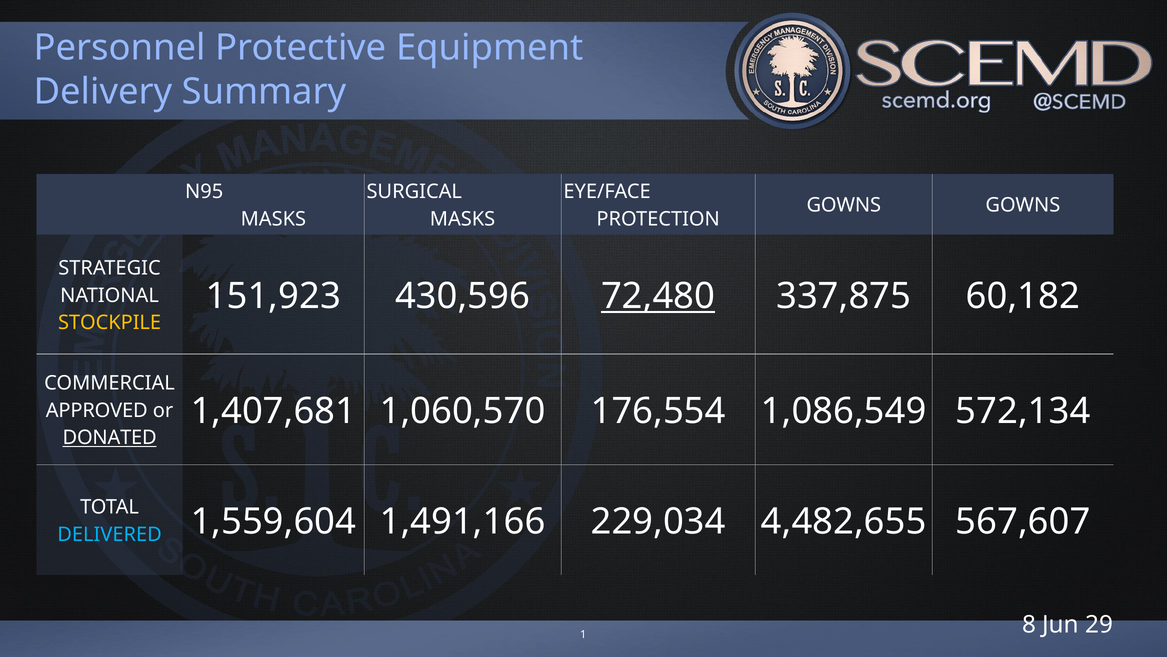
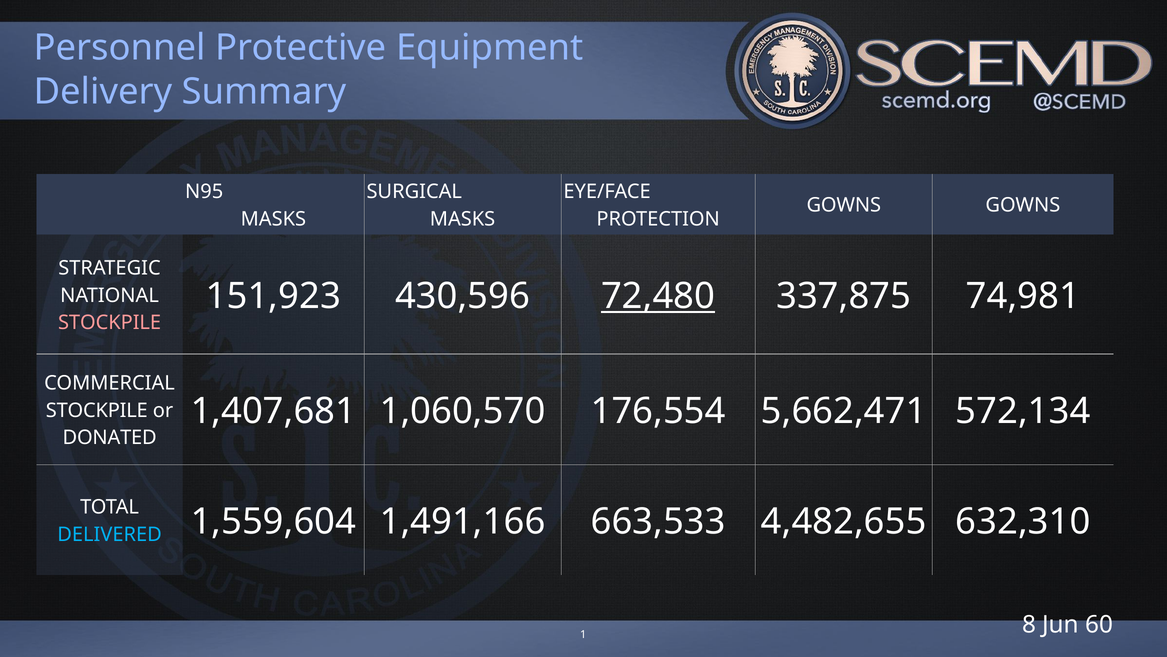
60,182: 60,182 -> 74,981 (1023, 296)
STOCKPILE colour: yellow -> pink (110, 322)
1,086,549: 1,086,549 -> 5,662,471 (844, 411)
APPROVED: APPROVED -> STOCKPILE (97, 410)
DONATED underline: present -> none (110, 437)
229,034: 229,034 -> 663,533 (658, 521)
567,607: 567,607 -> 632,310 (1023, 521)
29: 29 -> 60 (1099, 624)
